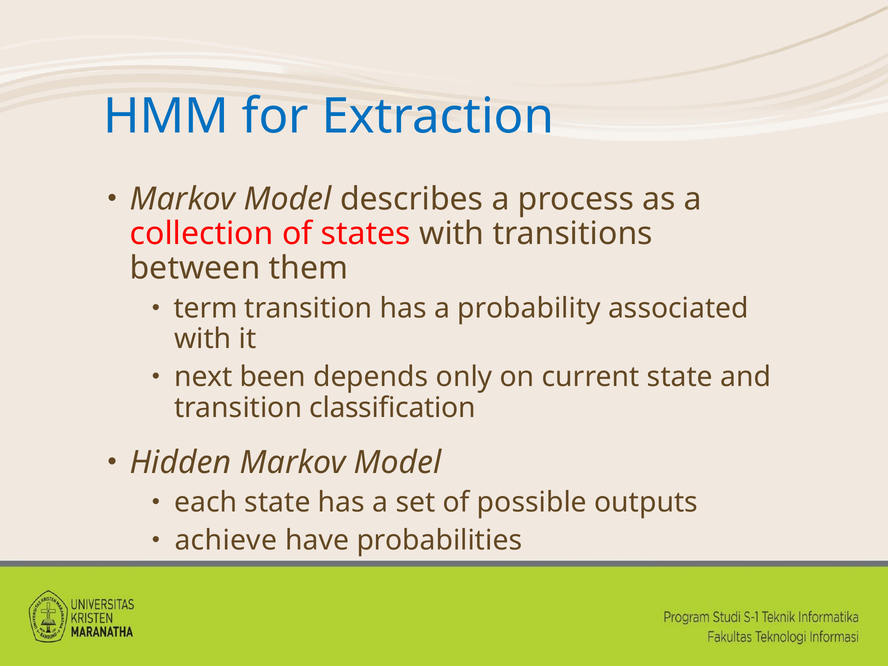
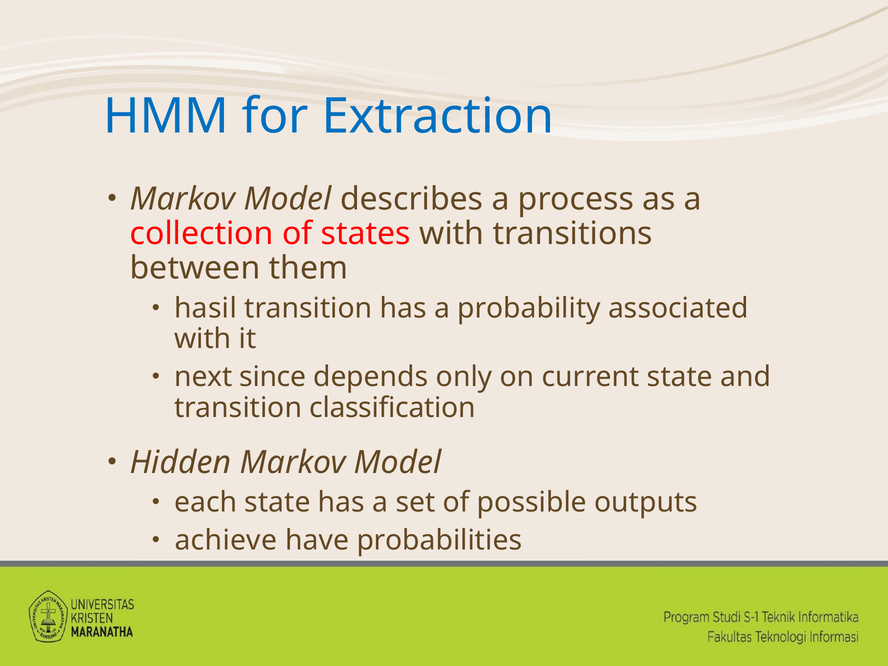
term: term -> hasil (206, 308)
been: been -> since (273, 377)
